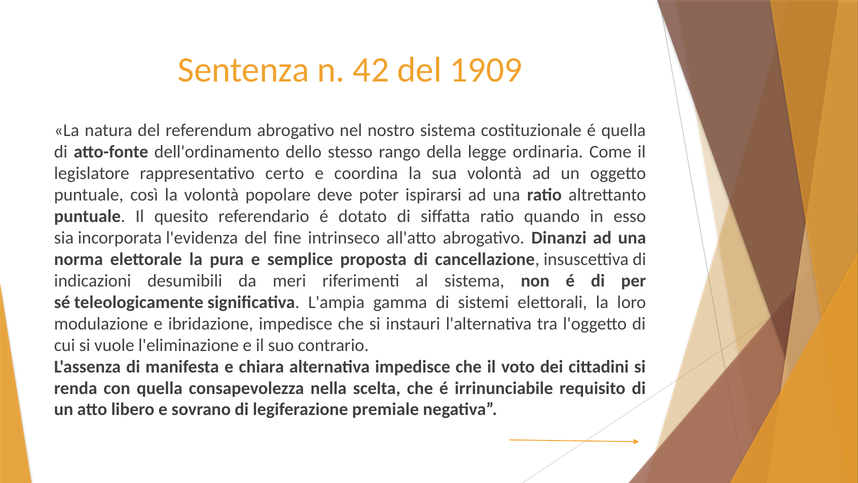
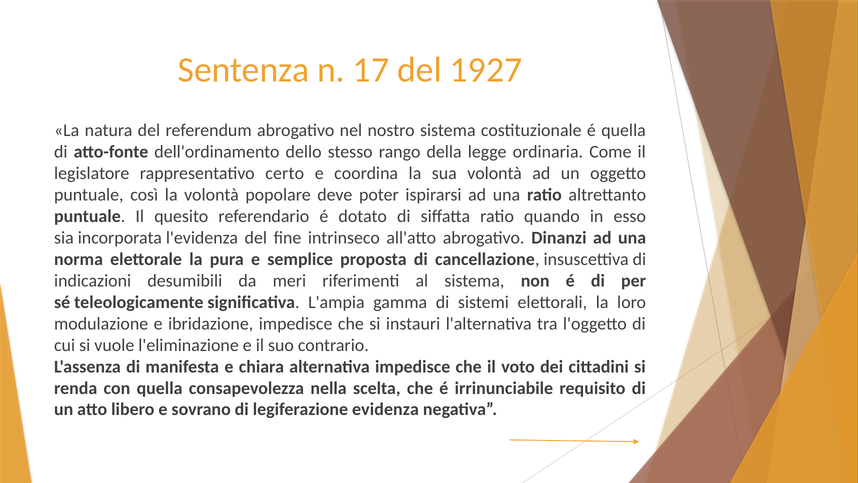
42: 42 -> 17 (371, 70)
1909: 1909 -> 1927 (486, 70)
premiale: premiale -> evidenza (385, 409)
